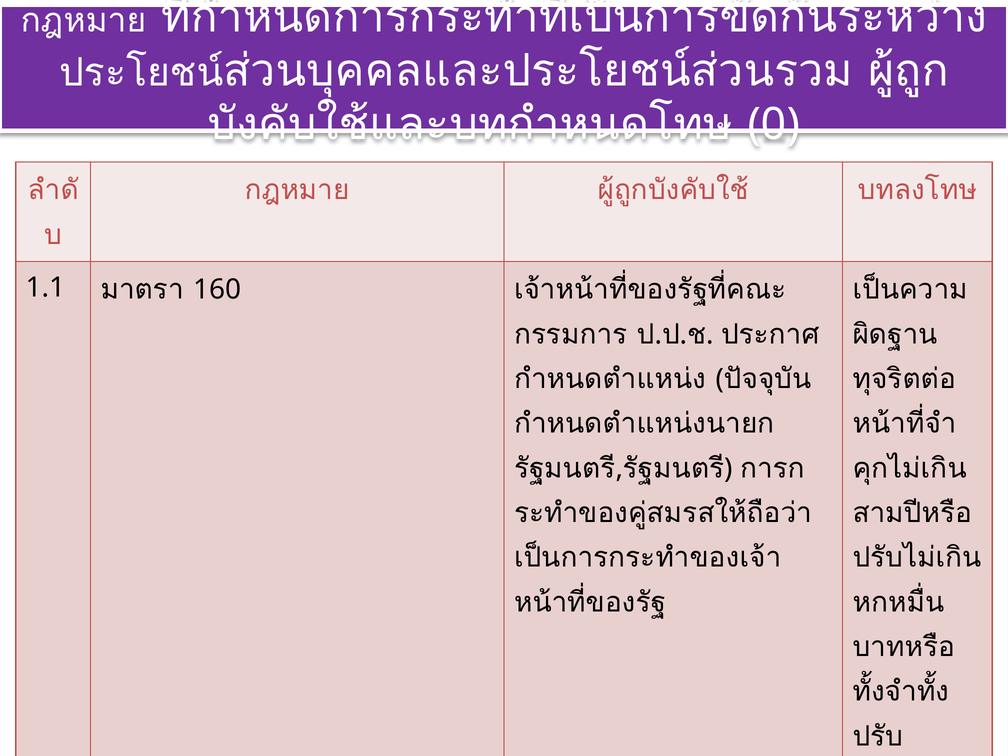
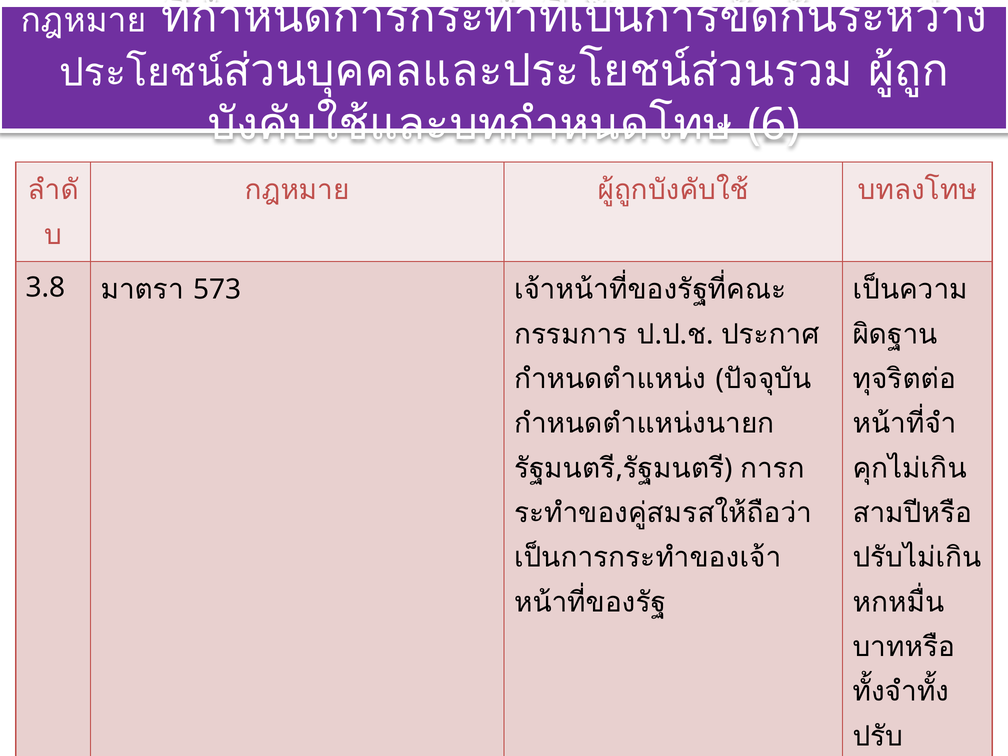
0: 0 -> 6 (774, 125)
1.1: 1.1 -> 3.8 (46, 287)
160: 160 -> 573 (217, 290)
